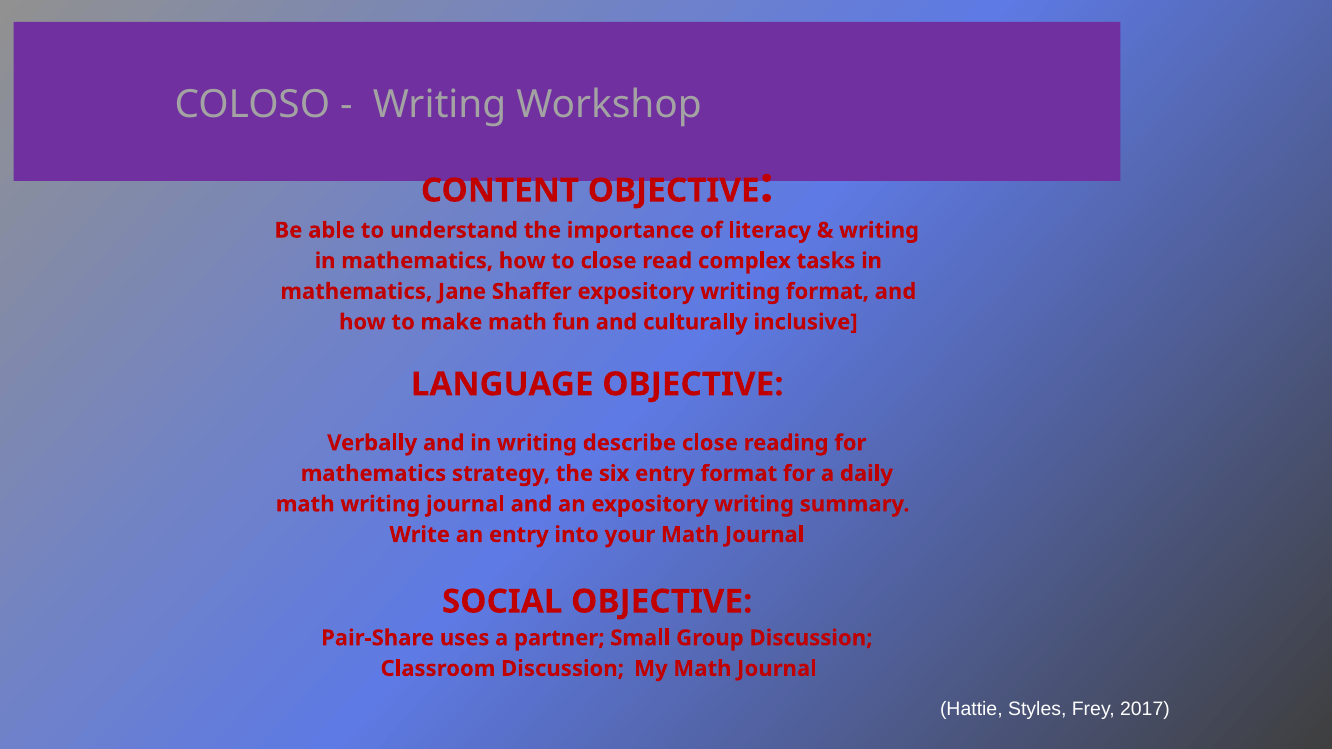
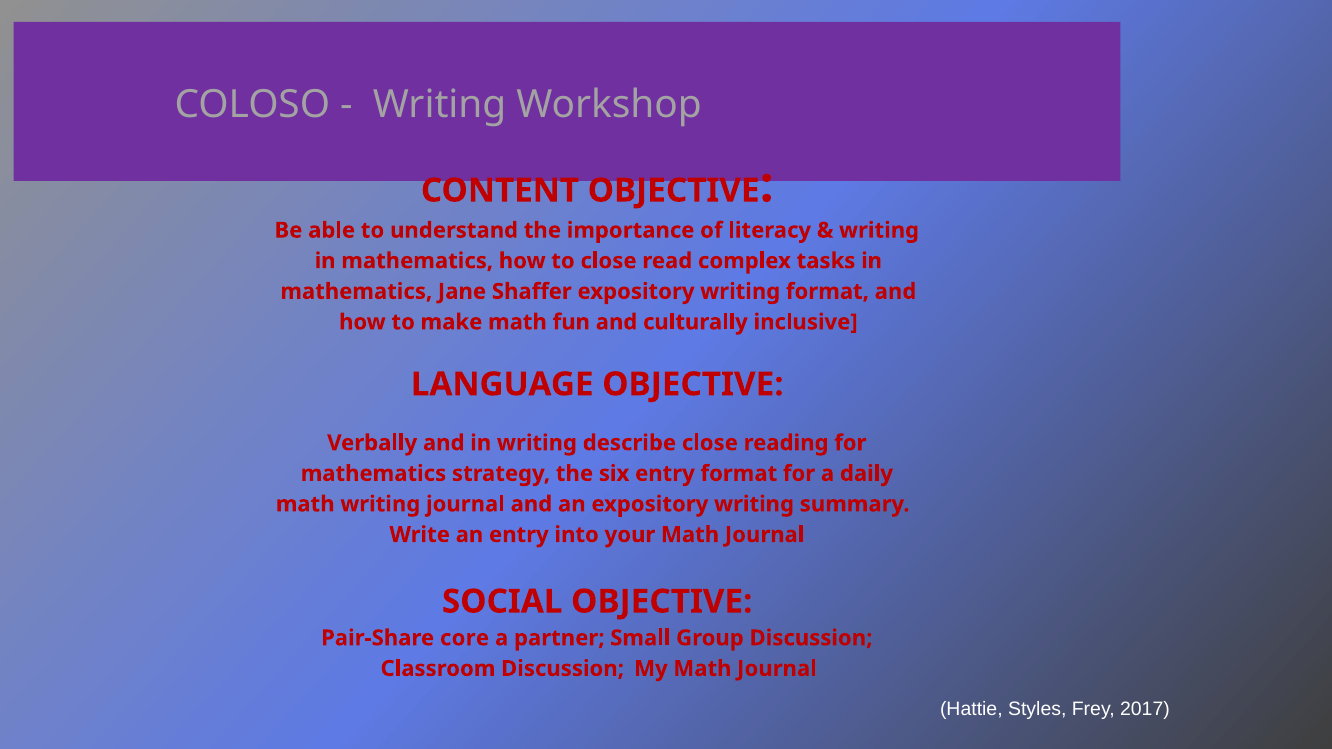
uses: uses -> core (464, 638)
